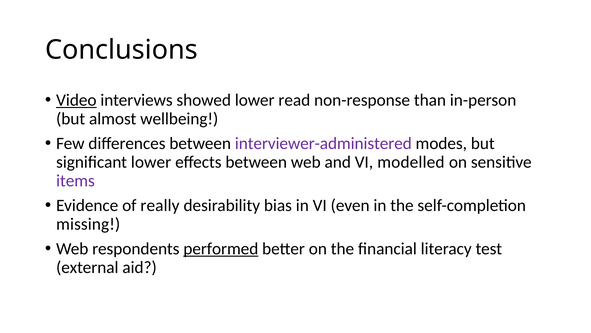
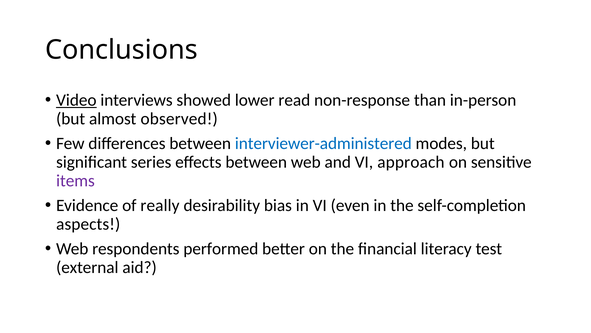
wellbeing: wellbeing -> observed (179, 118)
interviewer-administered colour: purple -> blue (323, 143)
significant lower: lower -> series (151, 162)
modelled: modelled -> approach (411, 162)
missing: missing -> aspects (88, 224)
performed underline: present -> none (221, 248)
